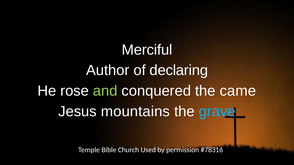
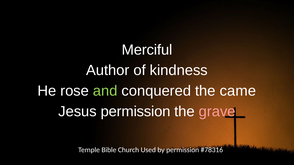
declaring: declaring -> kindness (179, 70)
Jesus mountains: mountains -> permission (136, 112)
grave colour: light blue -> pink (217, 112)
